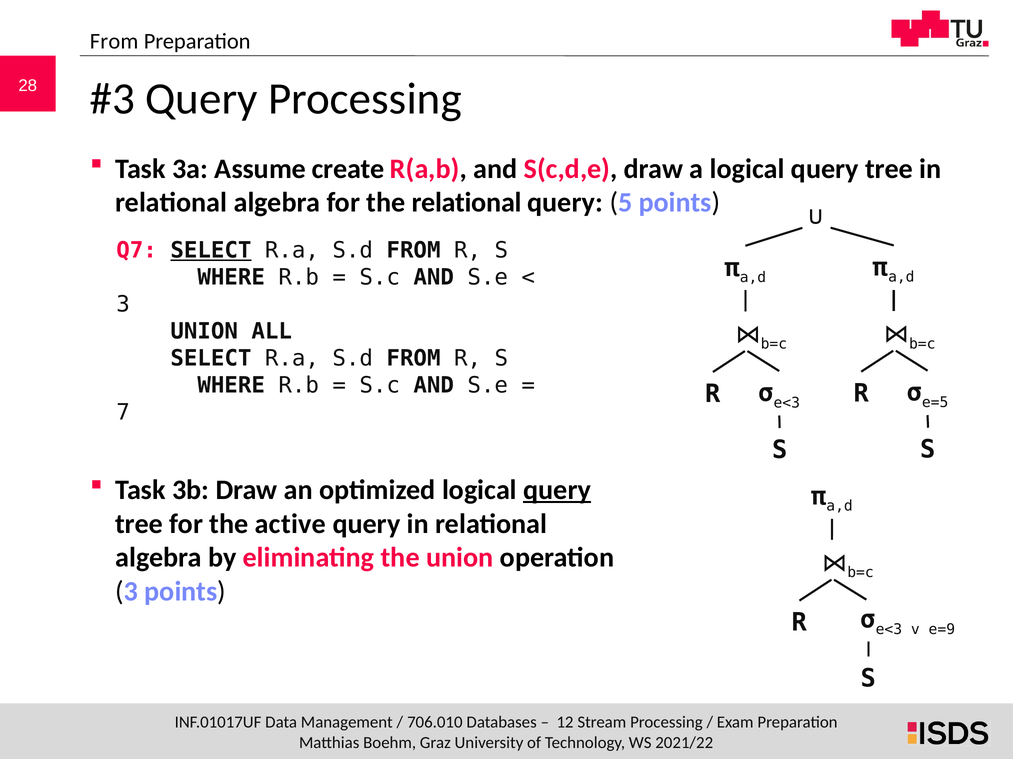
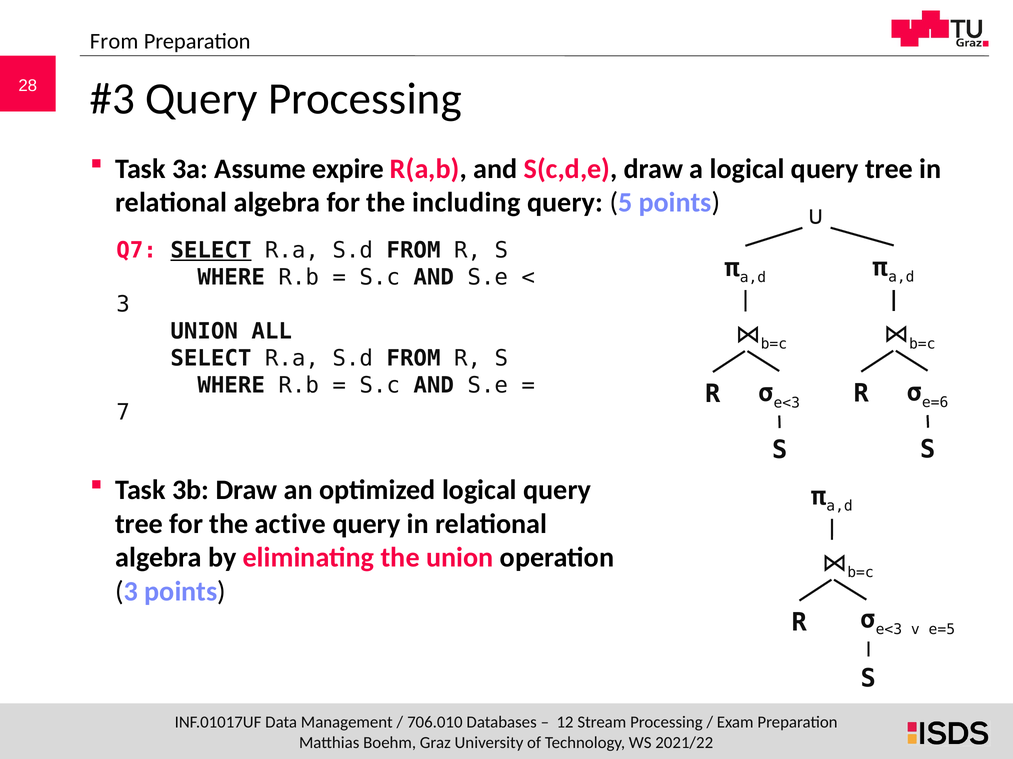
create: create -> expire (348, 169)
the relational: relational -> including (466, 203)
e=5: e=5 -> e=6 (935, 403)
query underline: present -> none (557, 490)
e=9: e=9 -> e=5 (942, 630)
